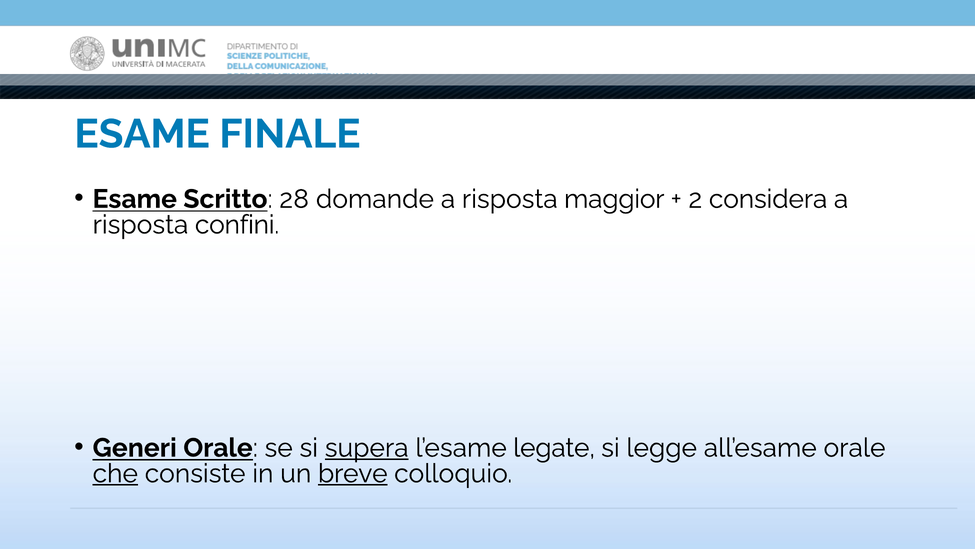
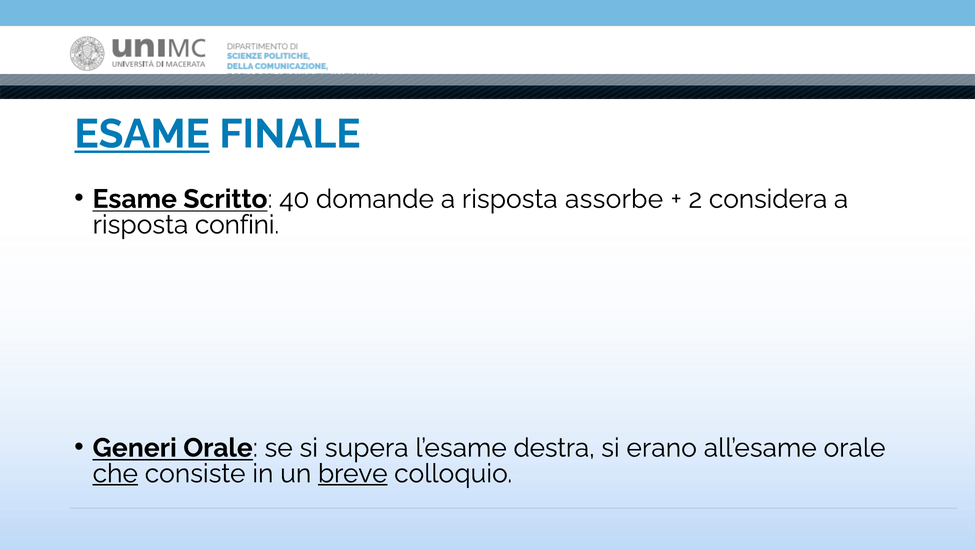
ESAME underline: none -> present (142, 134)
28: 28 -> 40 (294, 199)
maggior: maggior -> assorbe (614, 199)
supera underline: present -> none (367, 447)
legate: legate -> destra (554, 447)
legge: legge -> erano (662, 447)
